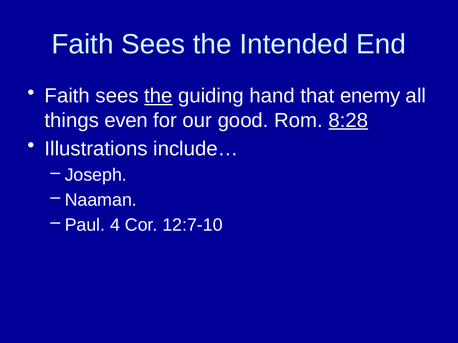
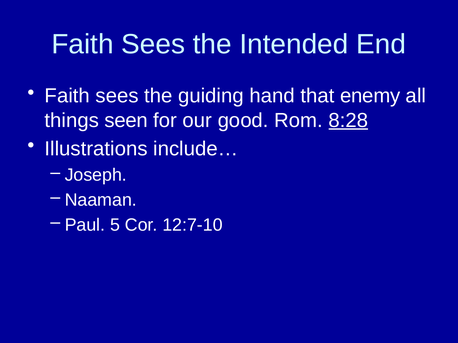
the underline: present -> none (158, 96)
even: even -> seen (126, 121)
4: 4 -> 5 (115, 225)
